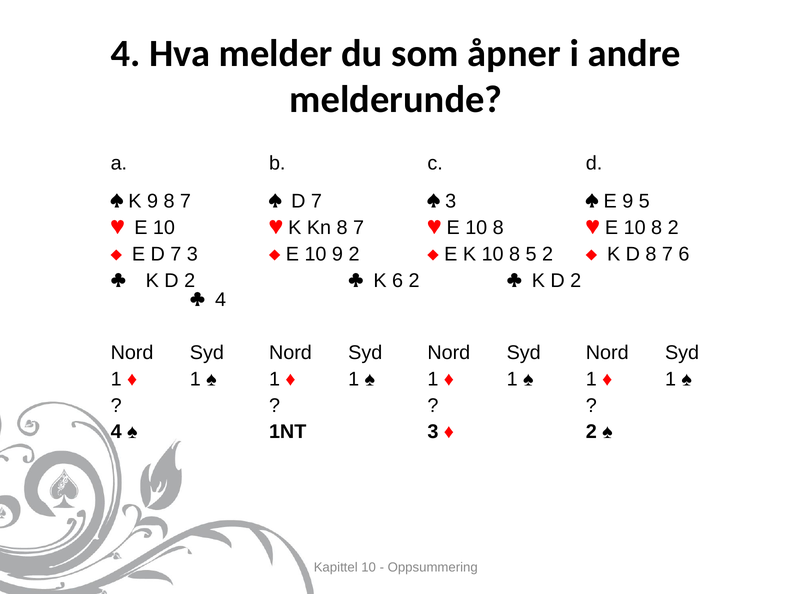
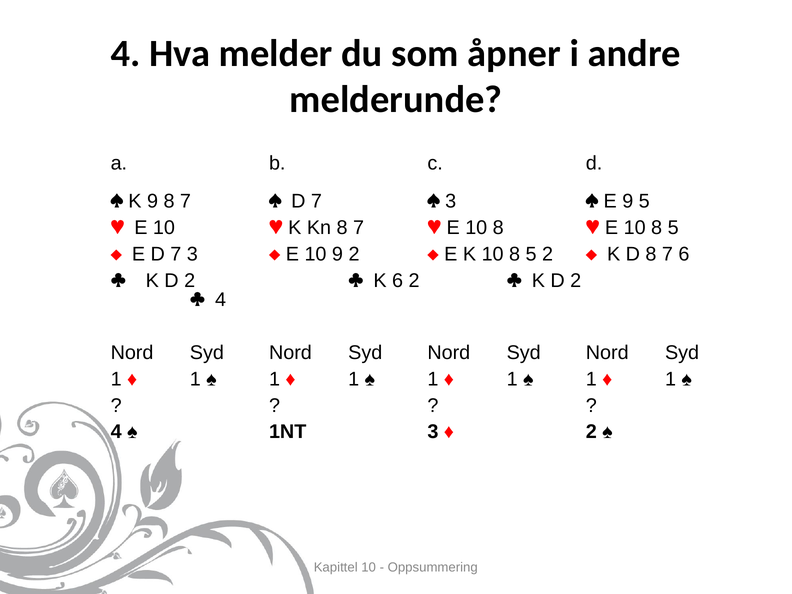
E 10 8 2: 2 -> 5 (673, 228)
